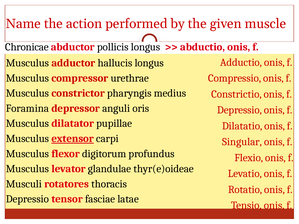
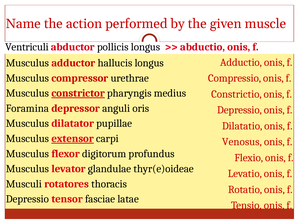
Chronicae: Chronicae -> Ventriculi (27, 47)
constrictor underline: none -> present (78, 93)
Singular: Singular -> Venosus (242, 142)
